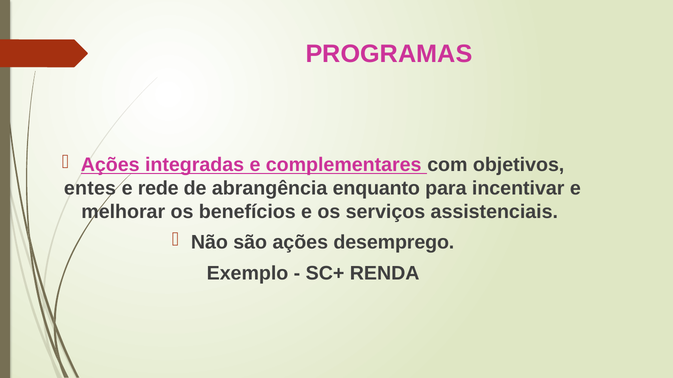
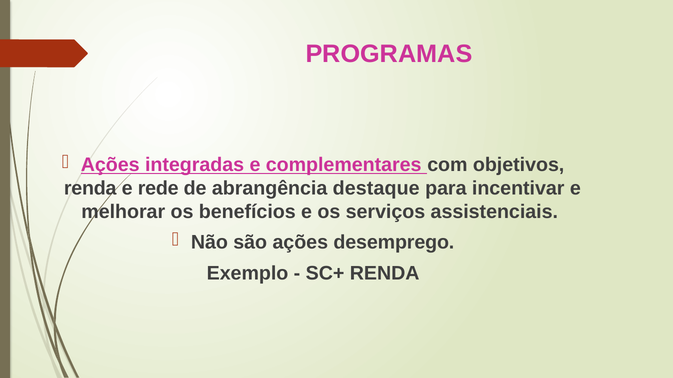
entes: entes -> renda (90, 189)
enquanto: enquanto -> destaque (376, 189)
